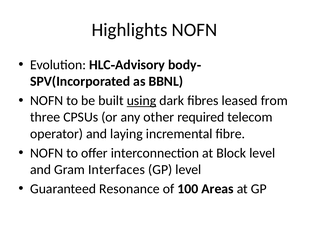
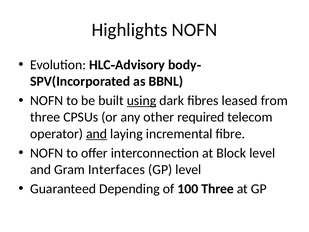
and underline: none -> present (97, 134)
Resonance: Resonance -> Depending (129, 189)
100 Areas: Areas -> Three (218, 189)
